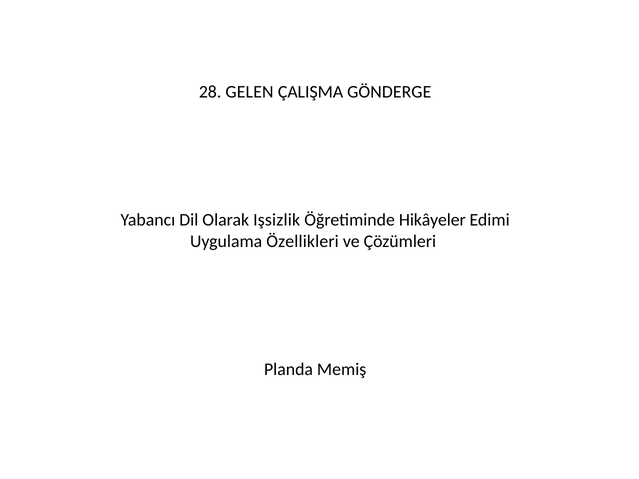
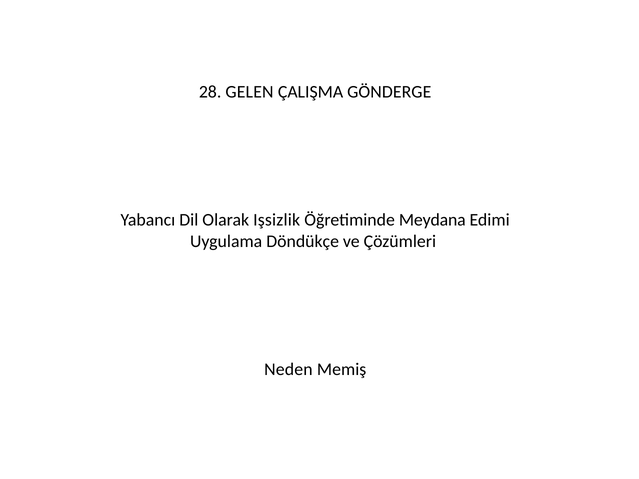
Hikâyeler: Hikâyeler -> Meydana (432, 220)
Özellikleri: Özellikleri -> Döndükçe (303, 241)
Planda: Planda -> Neden (288, 369)
